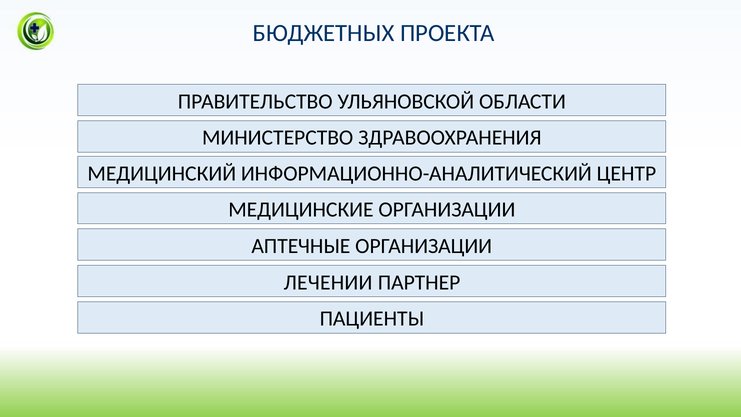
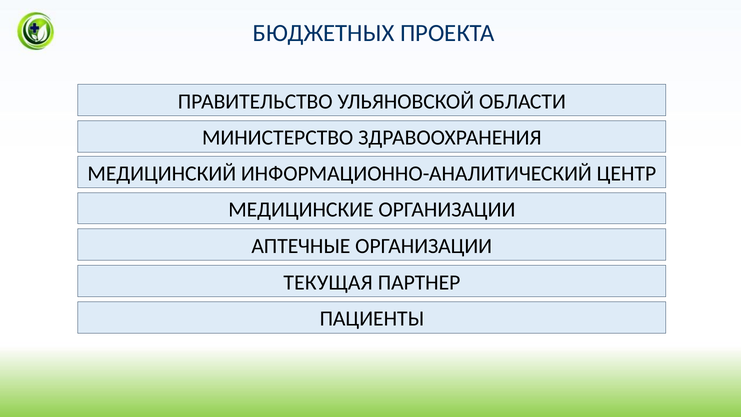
ЛЕЧЕНИИ: ЛЕЧЕНИИ -> ТЕКУЩАЯ (328, 282)
